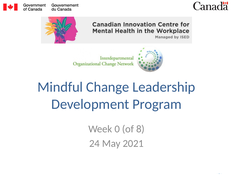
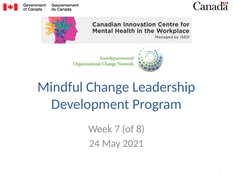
0: 0 -> 7 (117, 129)
